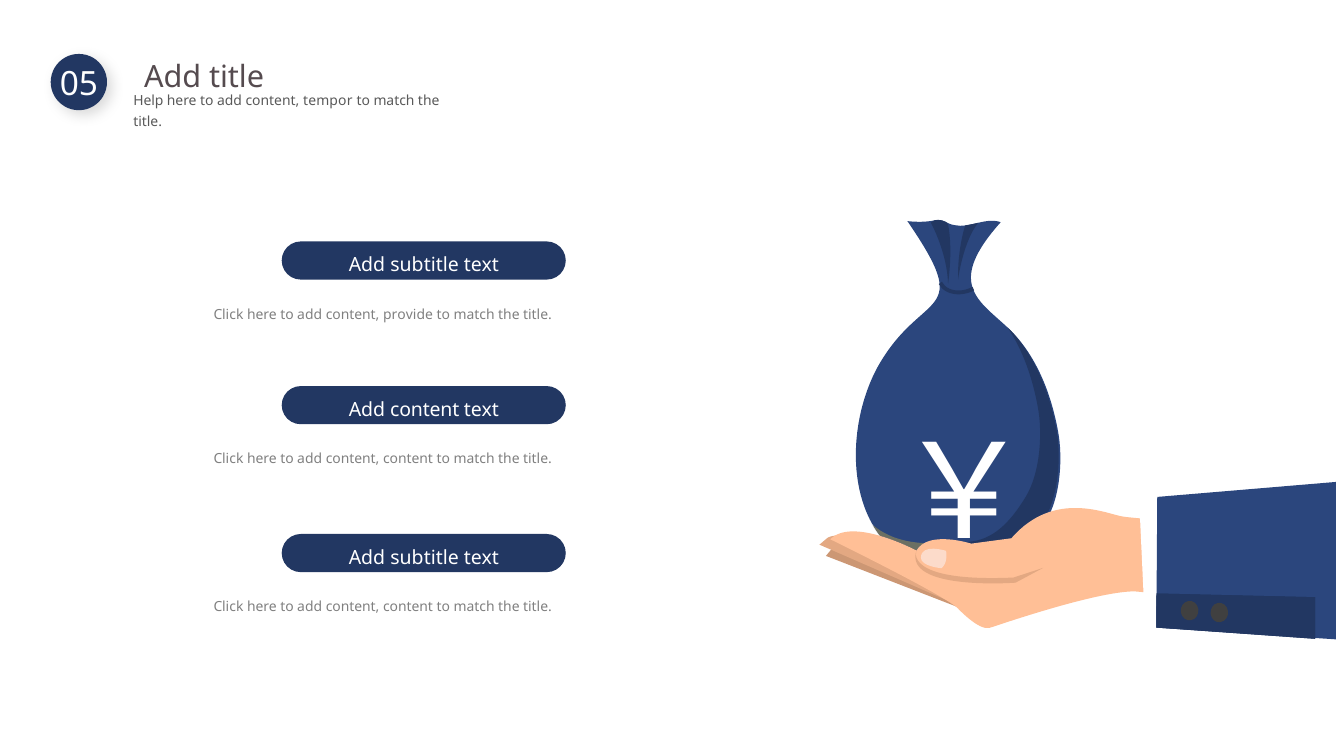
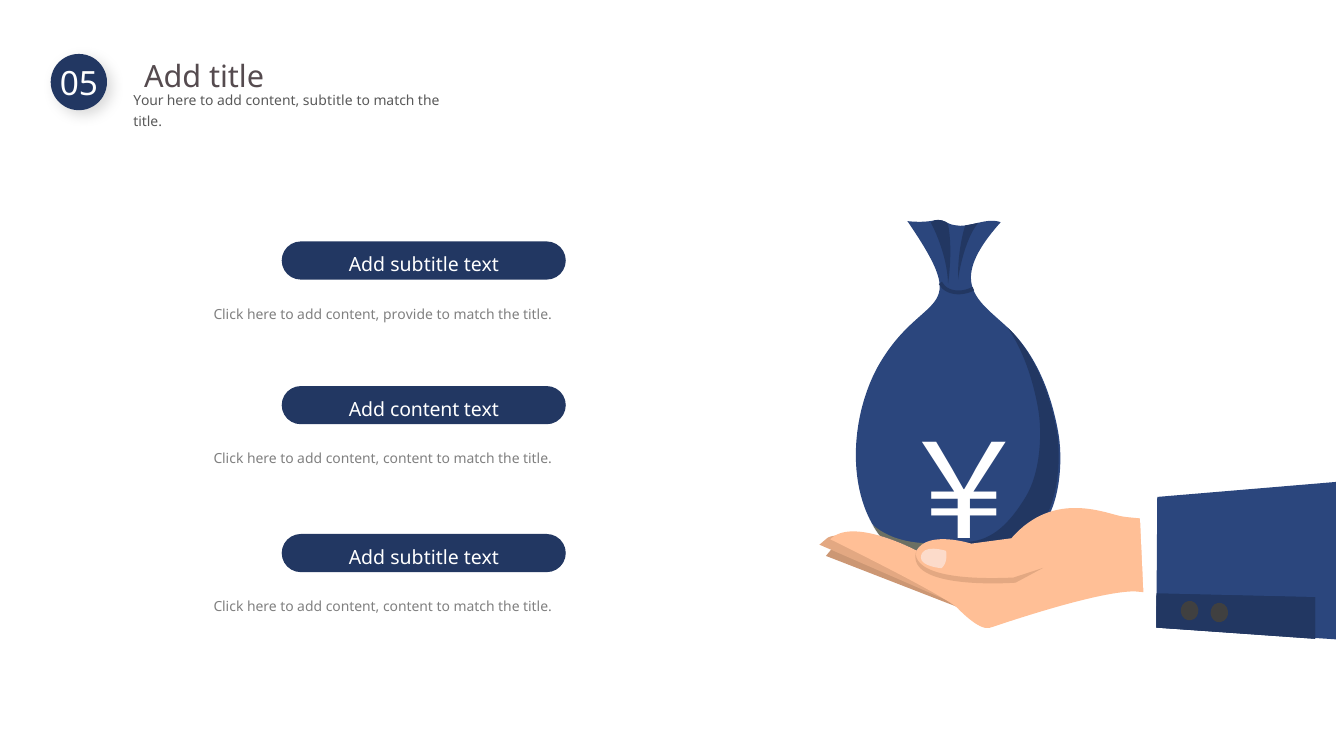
Help: Help -> Your (148, 101)
content tempor: tempor -> subtitle (328, 101)
